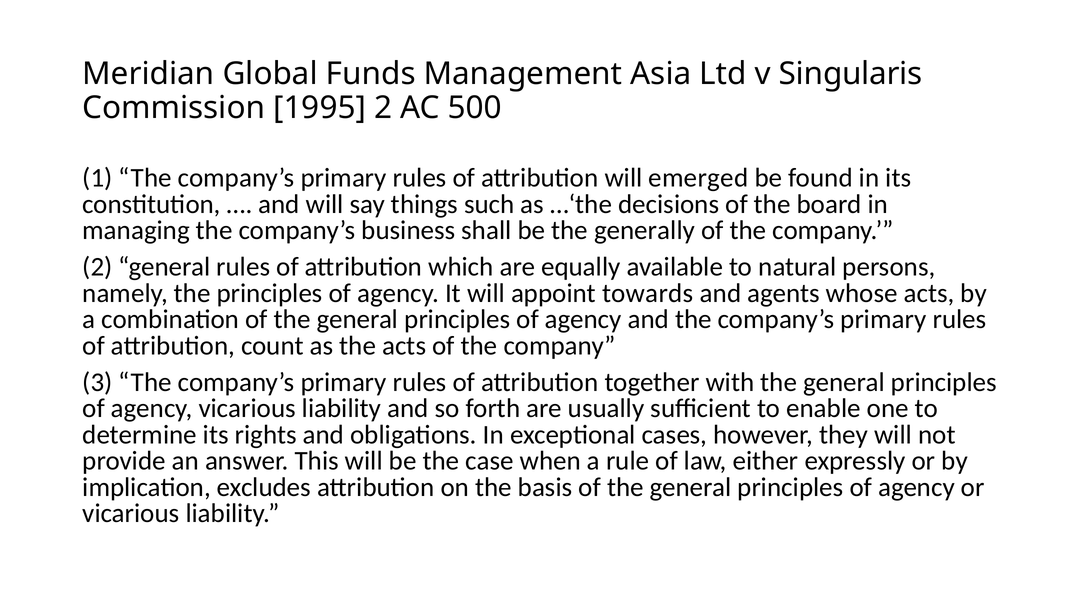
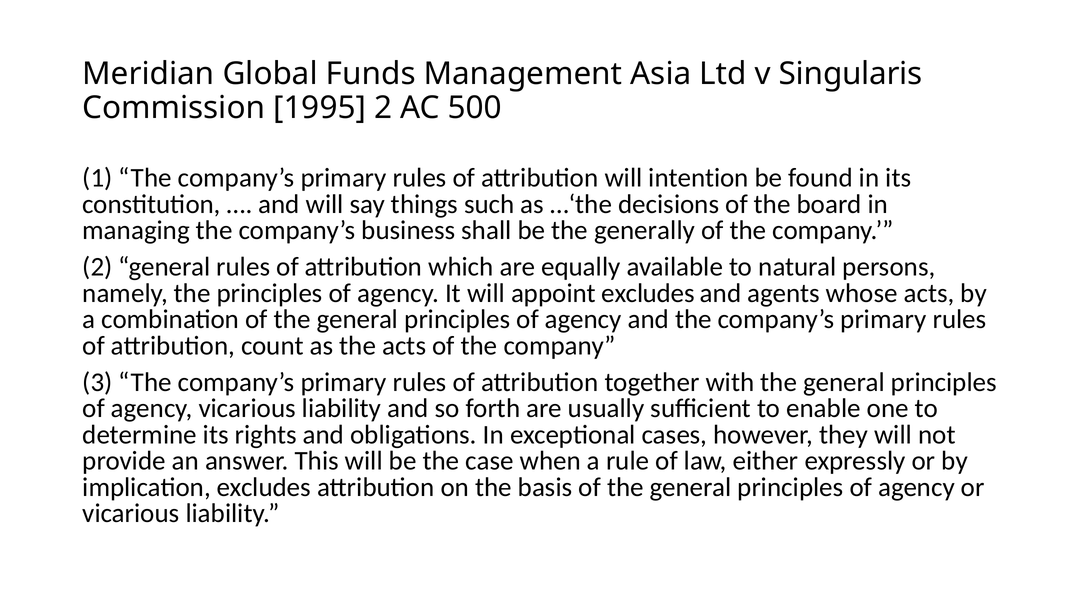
emerged: emerged -> intention (699, 178)
appoint towards: towards -> excludes (648, 293)
